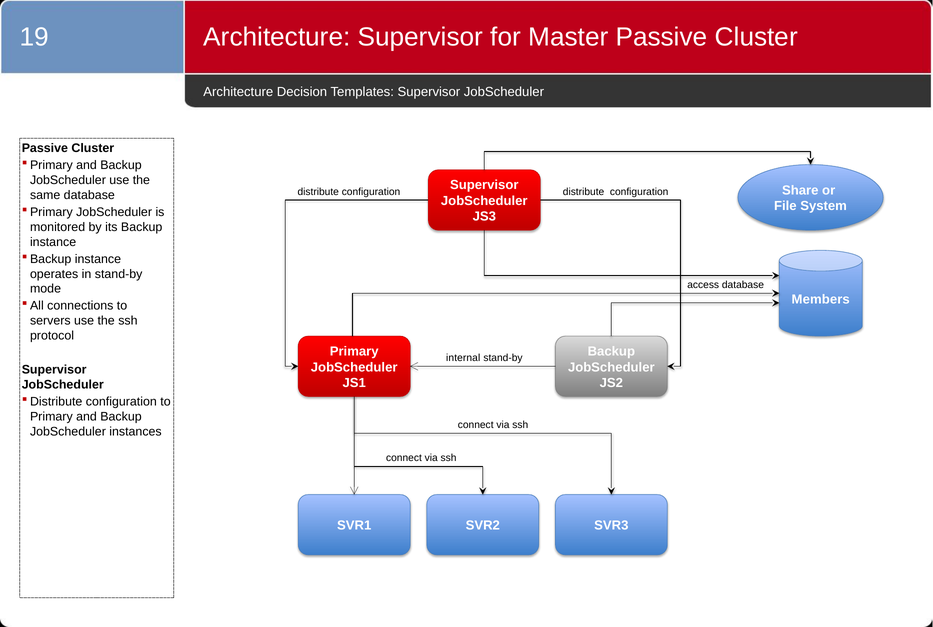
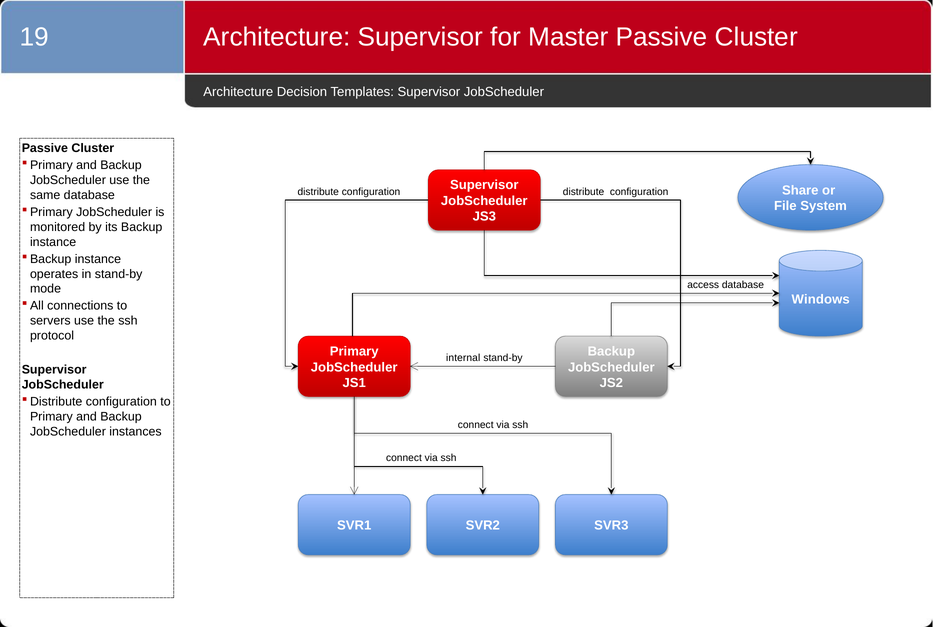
Members: Members -> Windows (821, 299)
